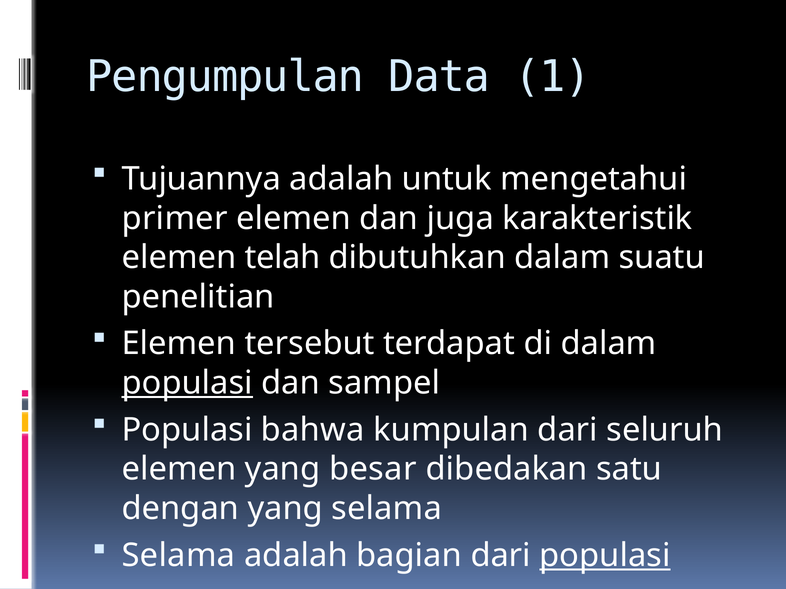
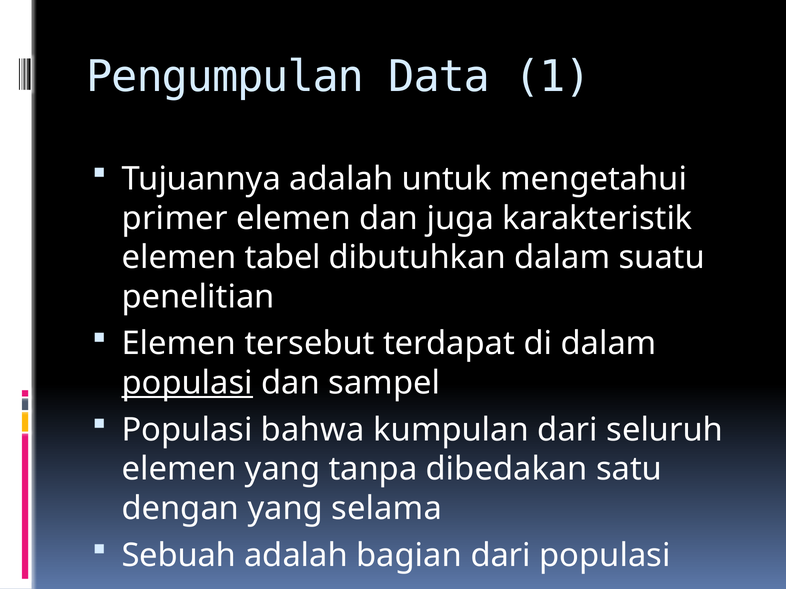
telah: telah -> tabel (283, 258)
besar: besar -> tanpa (373, 469)
Selama: Selama -> Sebuah (179, 556)
populasi underline: present -> none (605, 556)
